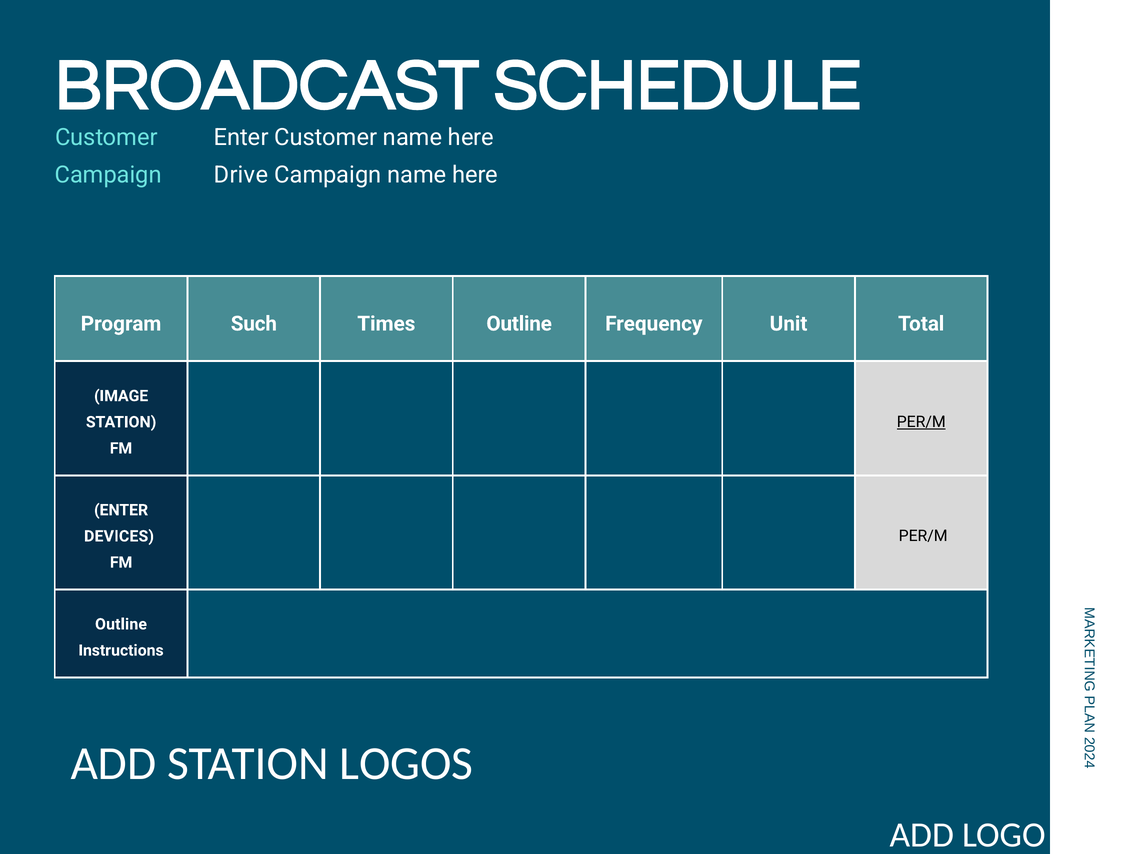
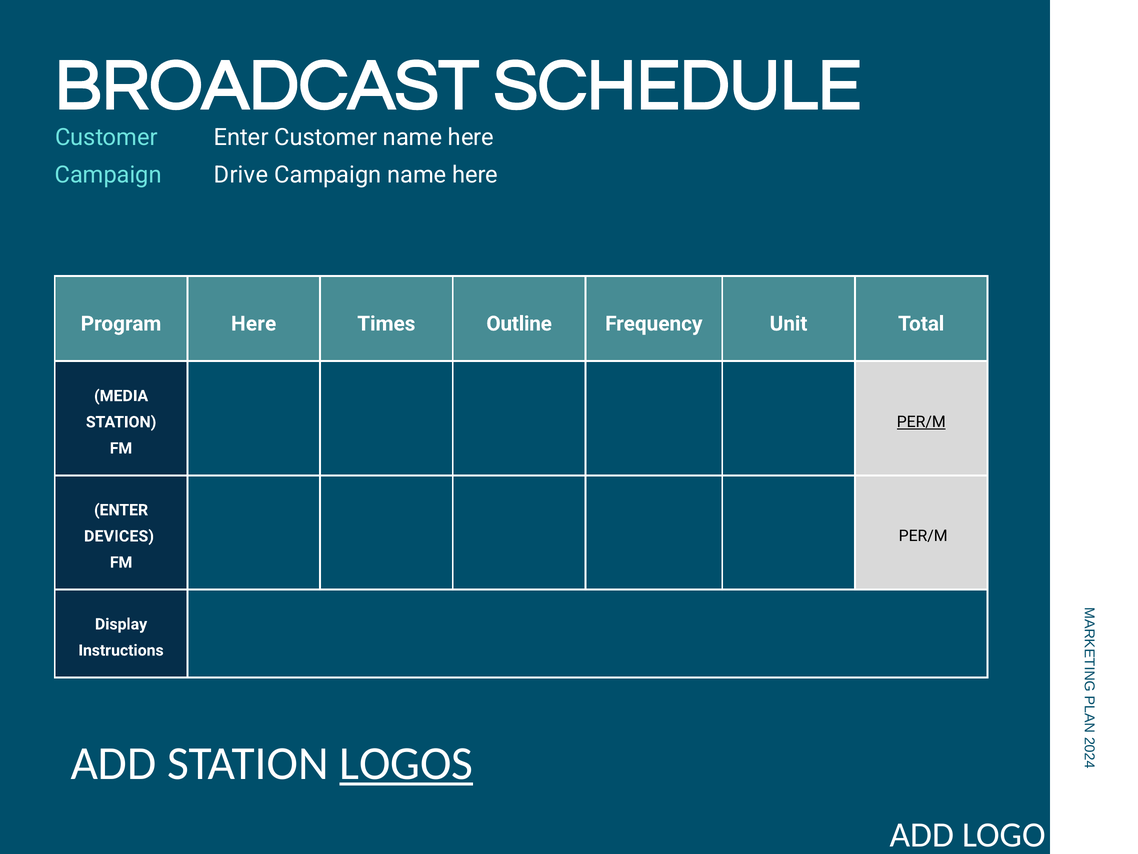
Program Such: Such -> Here (254, 324)
IMAGE: IMAGE -> MEDIA (121, 396)
Outline: Outline -> Display (121, 624)
LOGOS underline: none -> present (406, 763)
